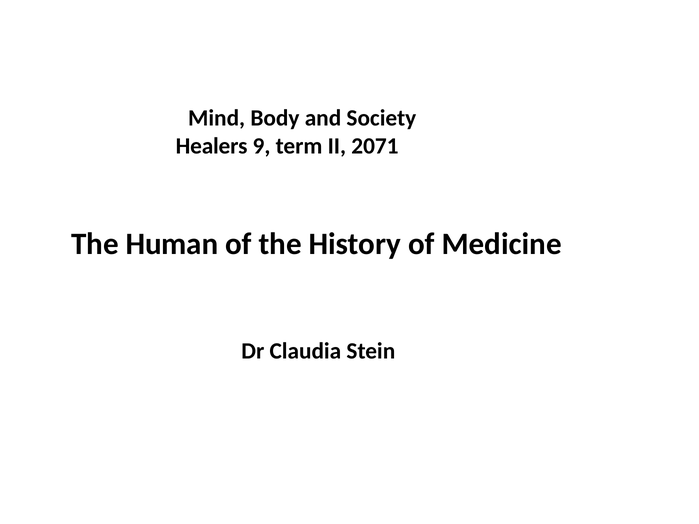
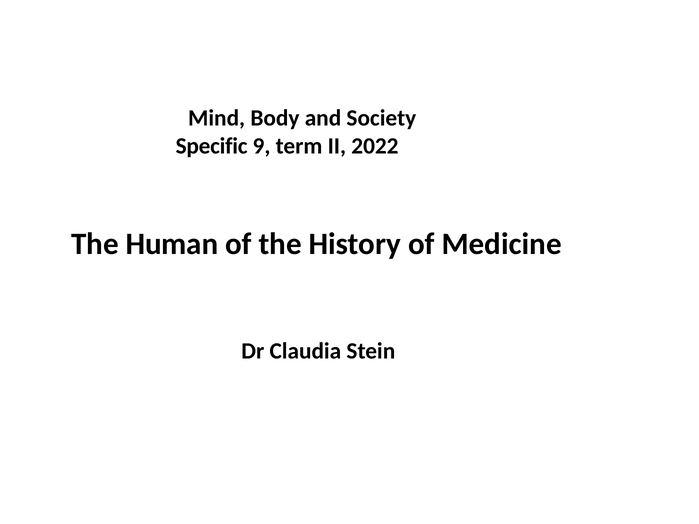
Healers: Healers -> Specific (212, 146)
2071: 2071 -> 2022 (375, 146)
